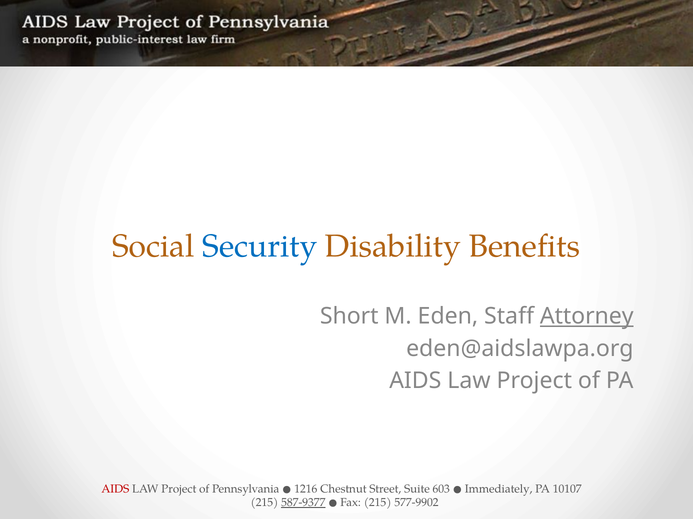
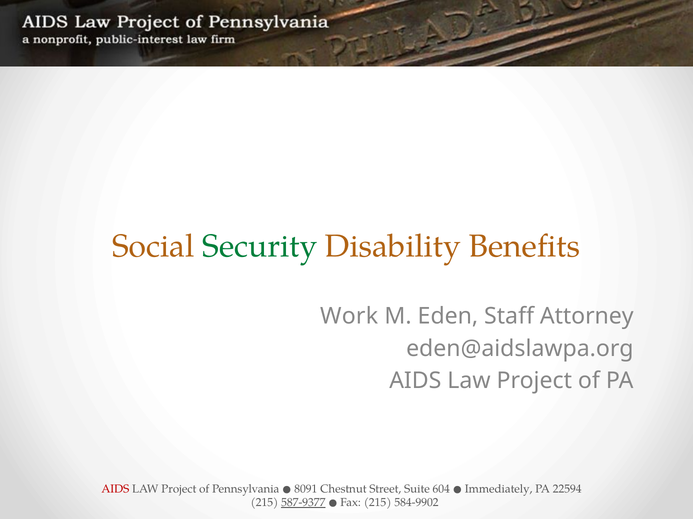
Security colour: blue -> green (260, 246)
Short: Short -> Work (349, 317)
Attorney underline: present -> none (587, 317)
1216: 1216 -> 8091 (306, 489)
603: 603 -> 604 (441, 489)
10107: 10107 -> 22594 (567, 489)
577-9902: 577-9902 -> 584-9902 (417, 503)
